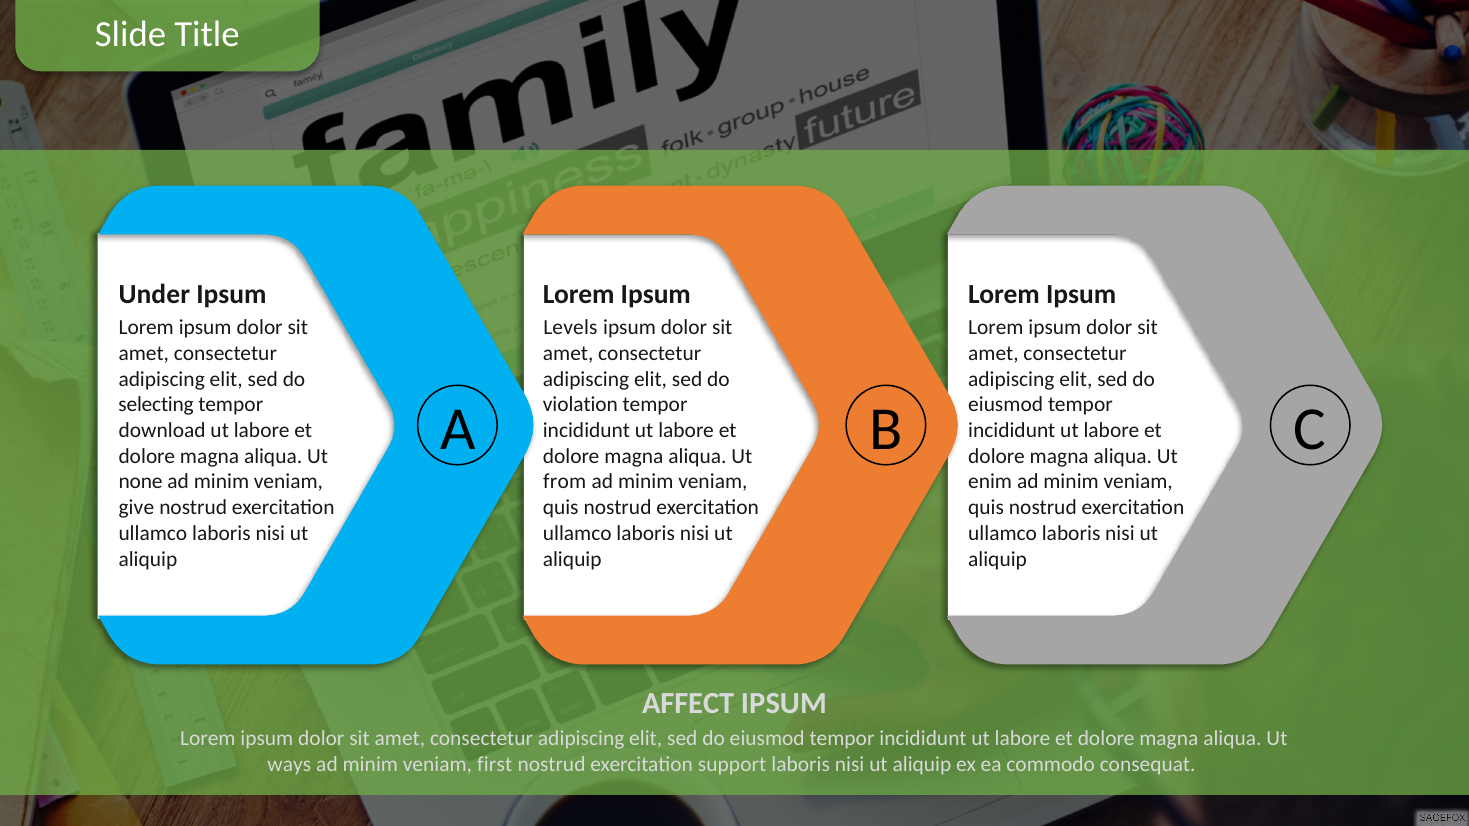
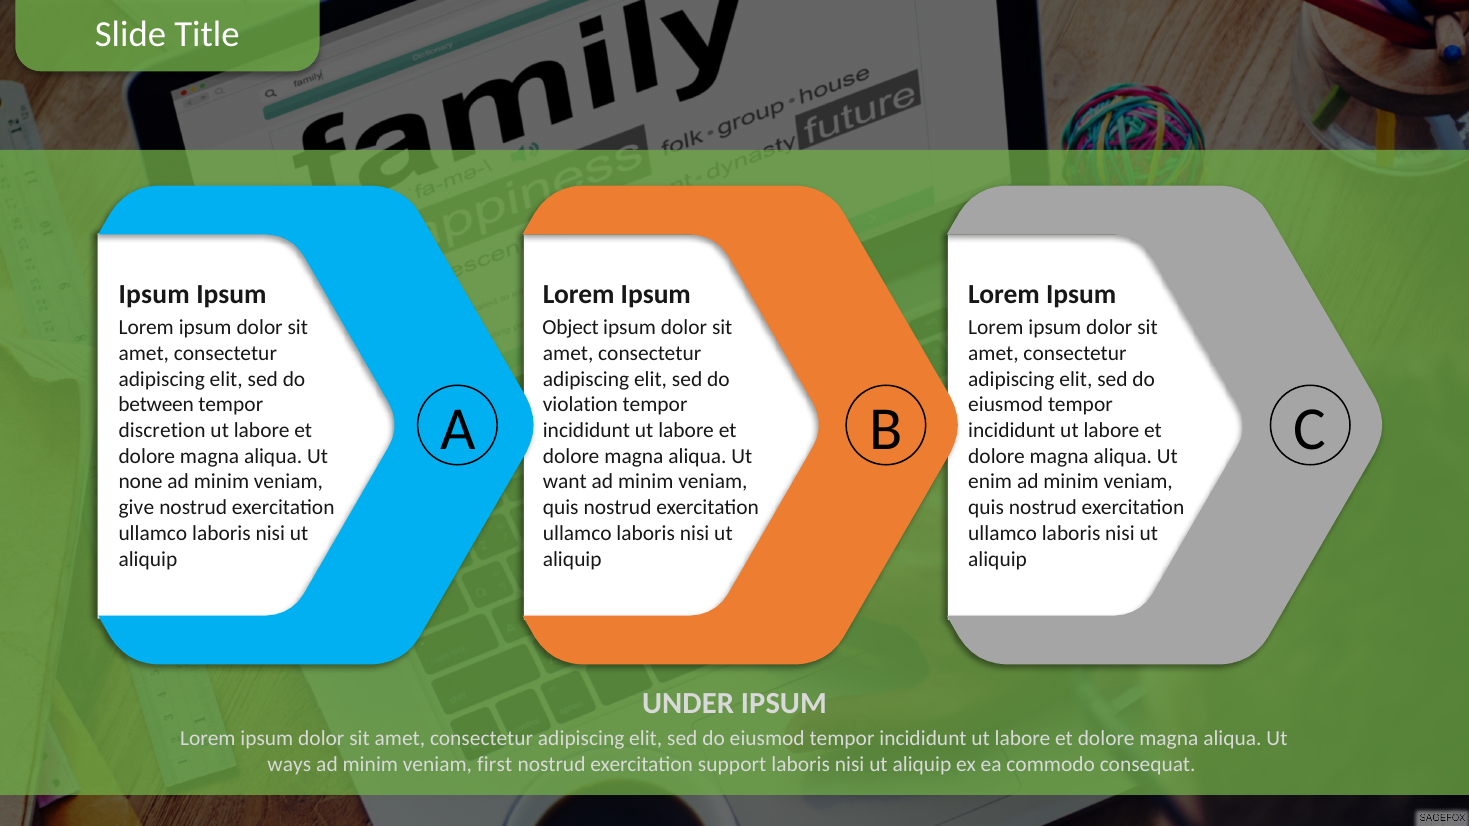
Under: Under -> Ipsum (154, 294)
Levels: Levels -> Object (571, 328)
selecting: selecting -> between (156, 405)
download: download -> discretion (162, 431)
from: from -> want (565, 482)
AFFECT: AFFECT -> UNDER (688, 704)
